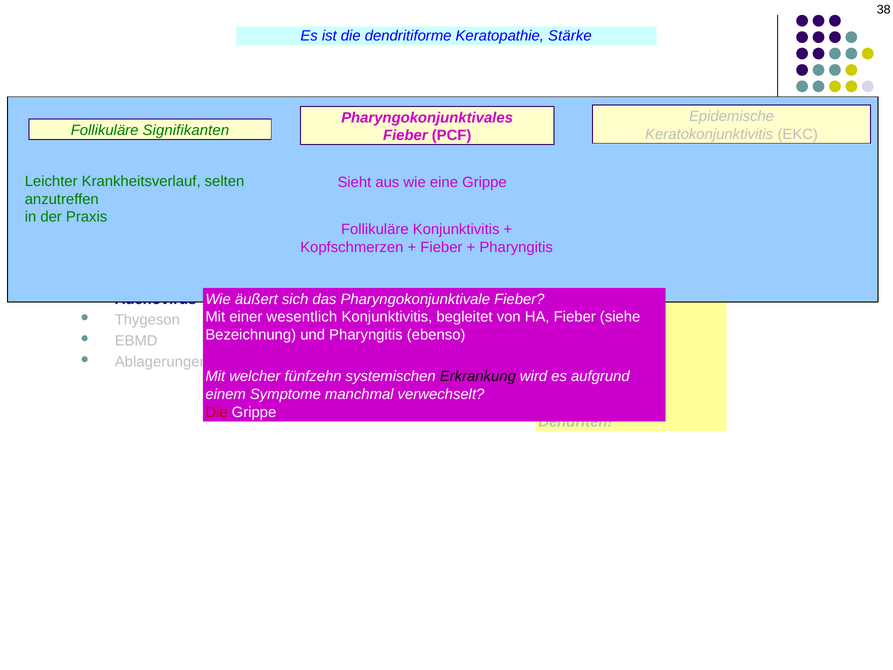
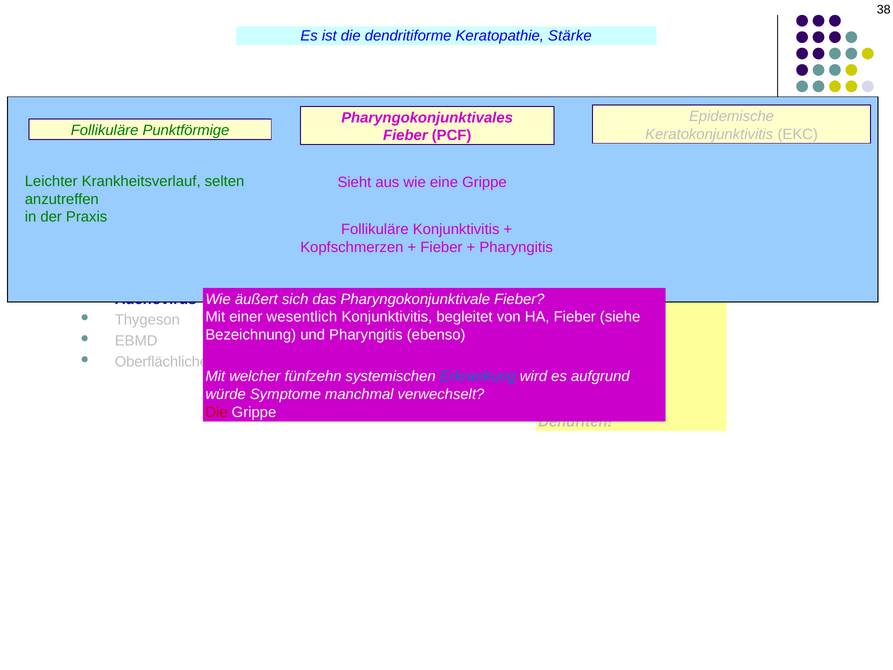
Signifikanten: Signifikanten -> Punktförmige (186, 130)
Ablagerungen: Ablagerungen -> Oberflächliche (161, 362)
Erkrankung colour: black -> blue (478, 376)
einem: einem -> würde (226, 394)
